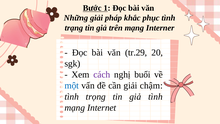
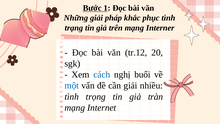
tr.29: tr.29 -> tr.12 (136, 52)
cách colour: purple -> blue (102, 74)
chậm: chậm -> nhiều (151, 85)
giả tình: tình -> tràn (156, 96)
